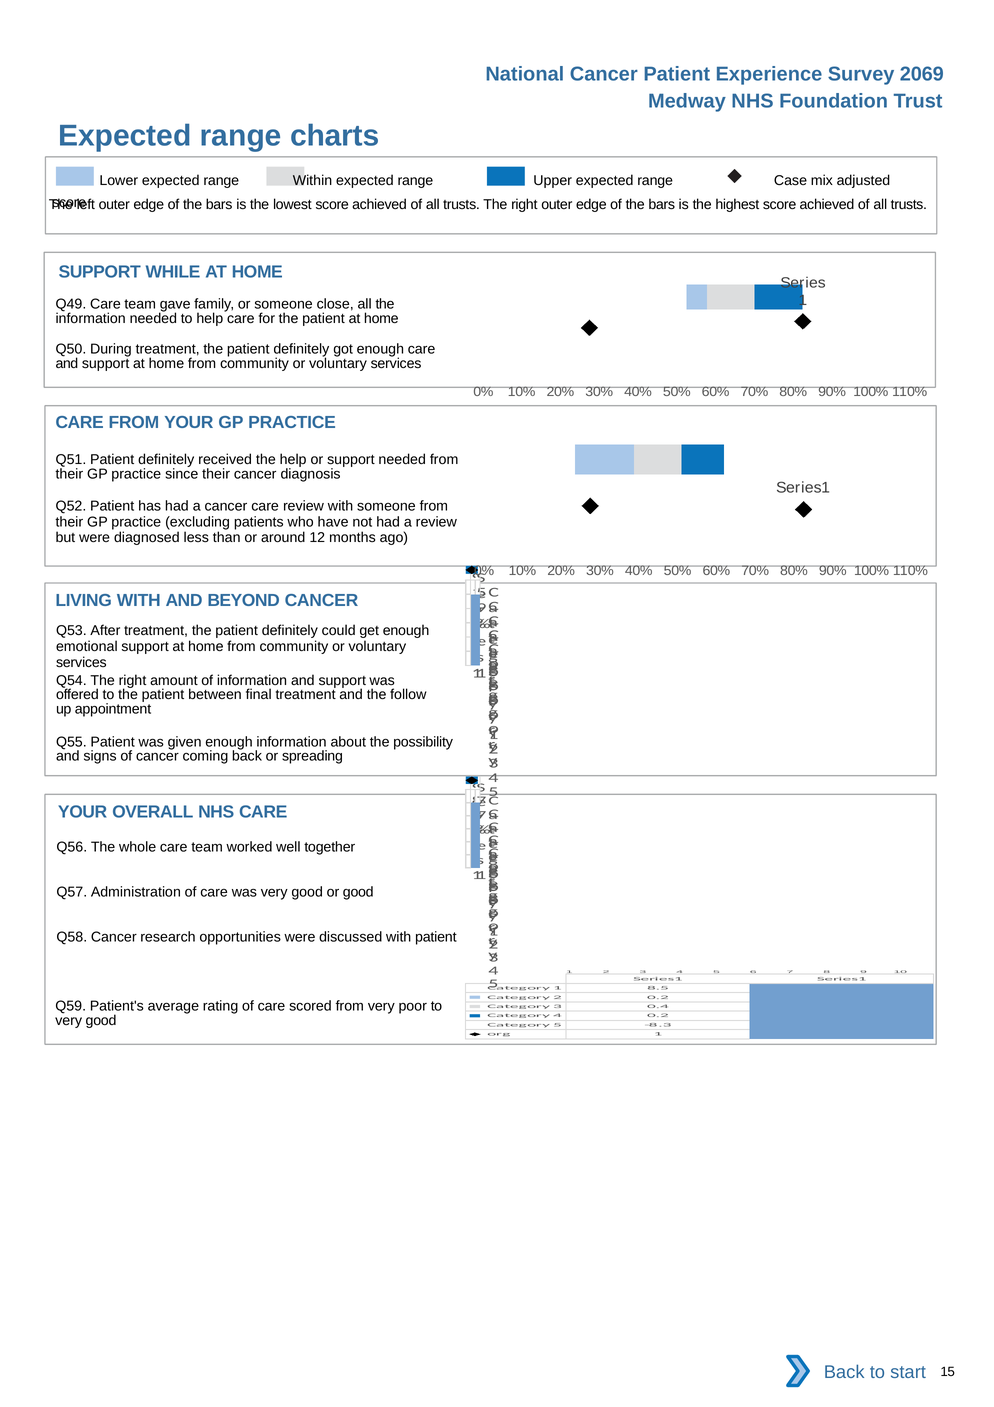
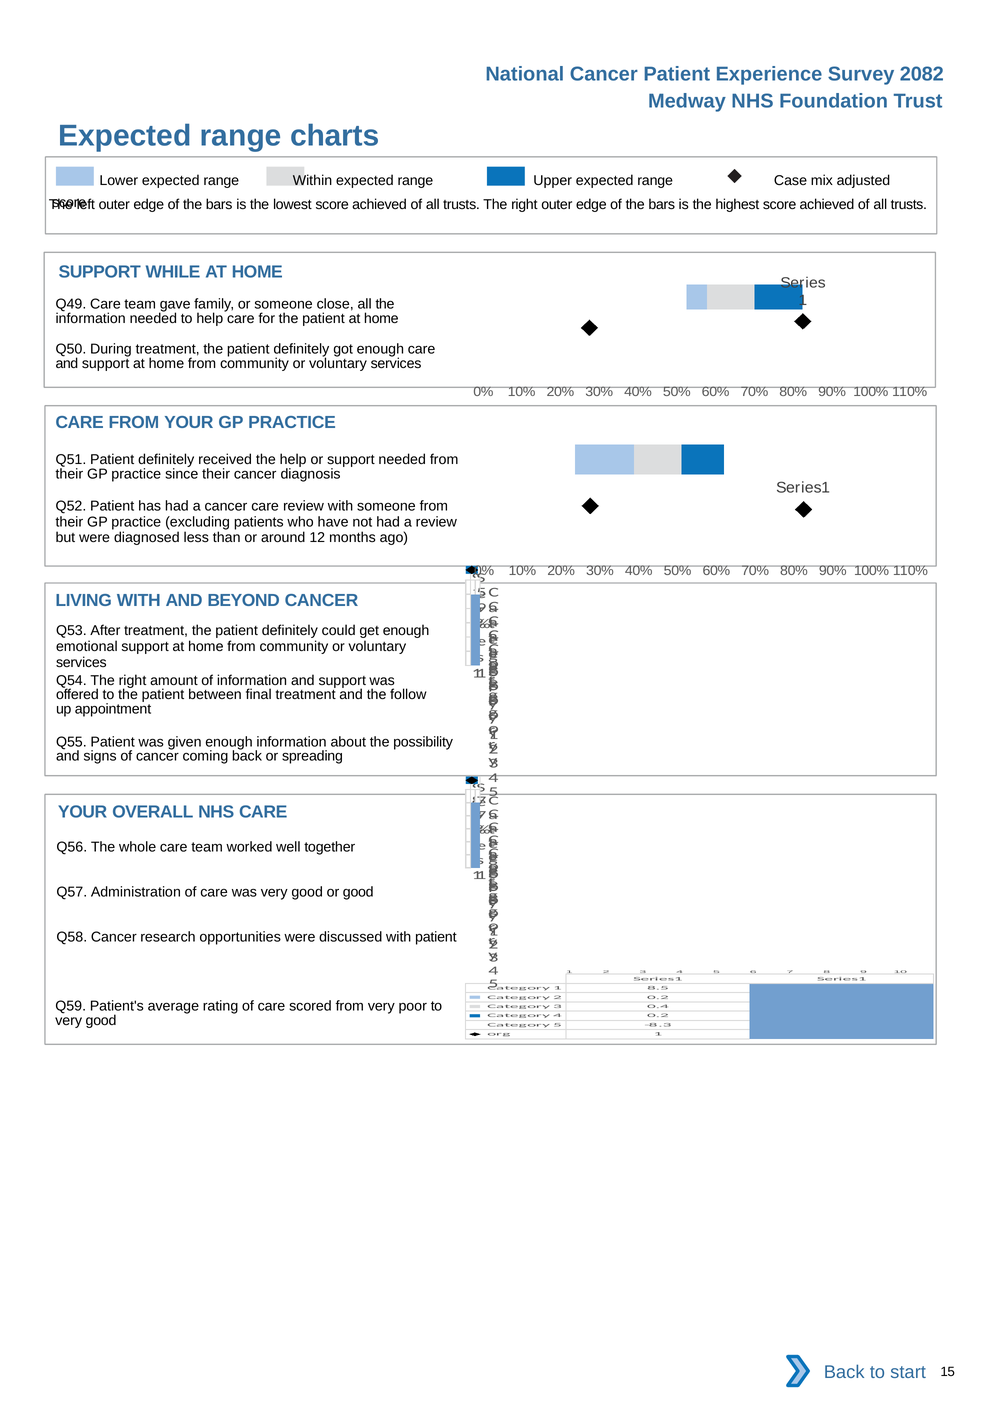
2069: 2069 -> 2082 (922, 74)
